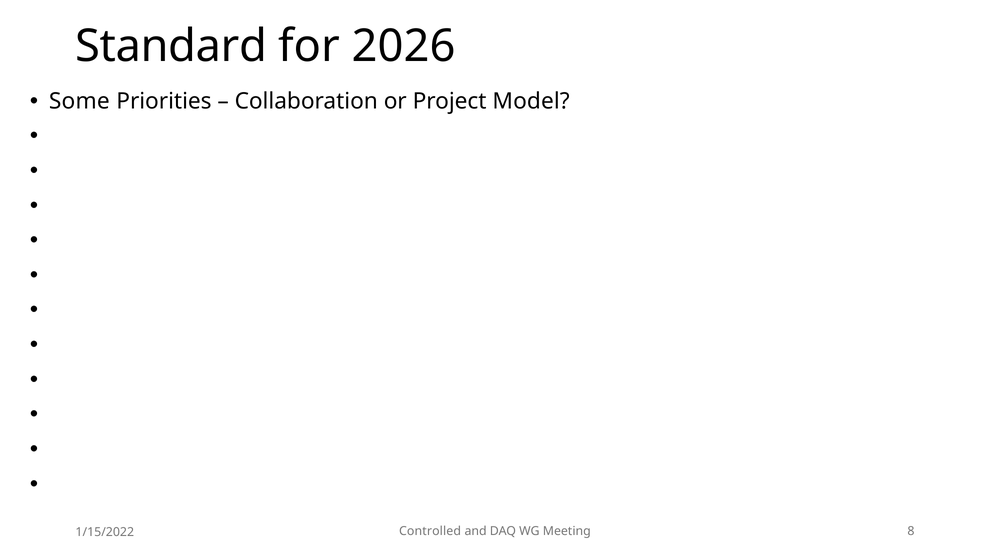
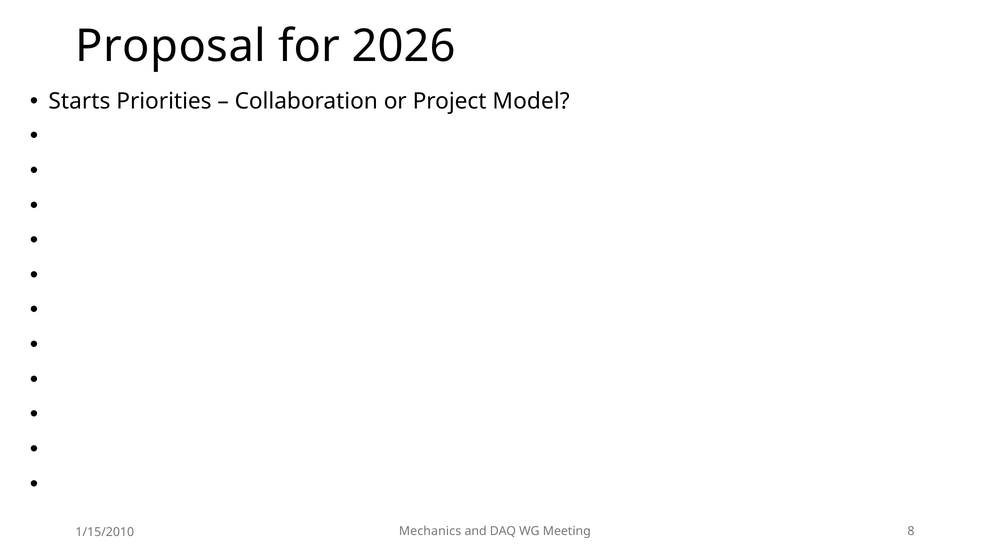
Standard: Standard -> Proposal (171, 46)
Some: Some -> Starts (79, 101)
Controlled: Controlled -> Mechanics (430, 531)
1/15/2022: 1/15/2022 -> 1/15/2010 (105, 532)
